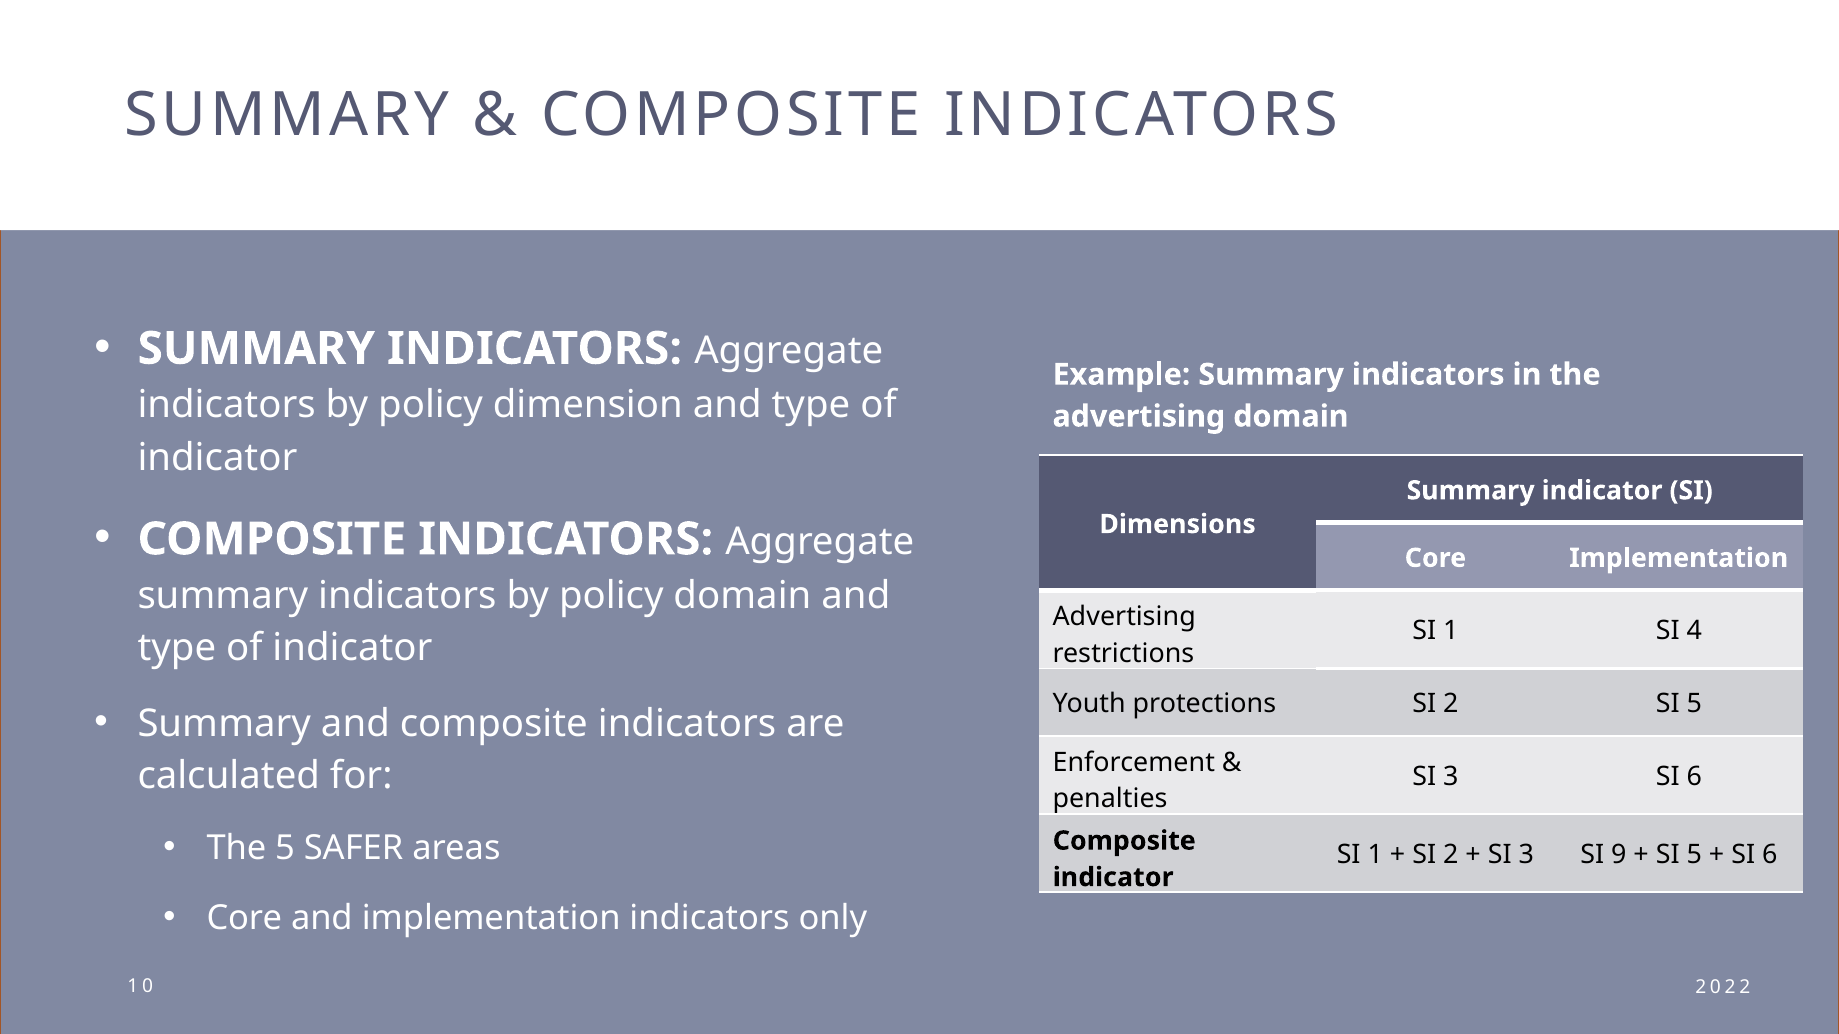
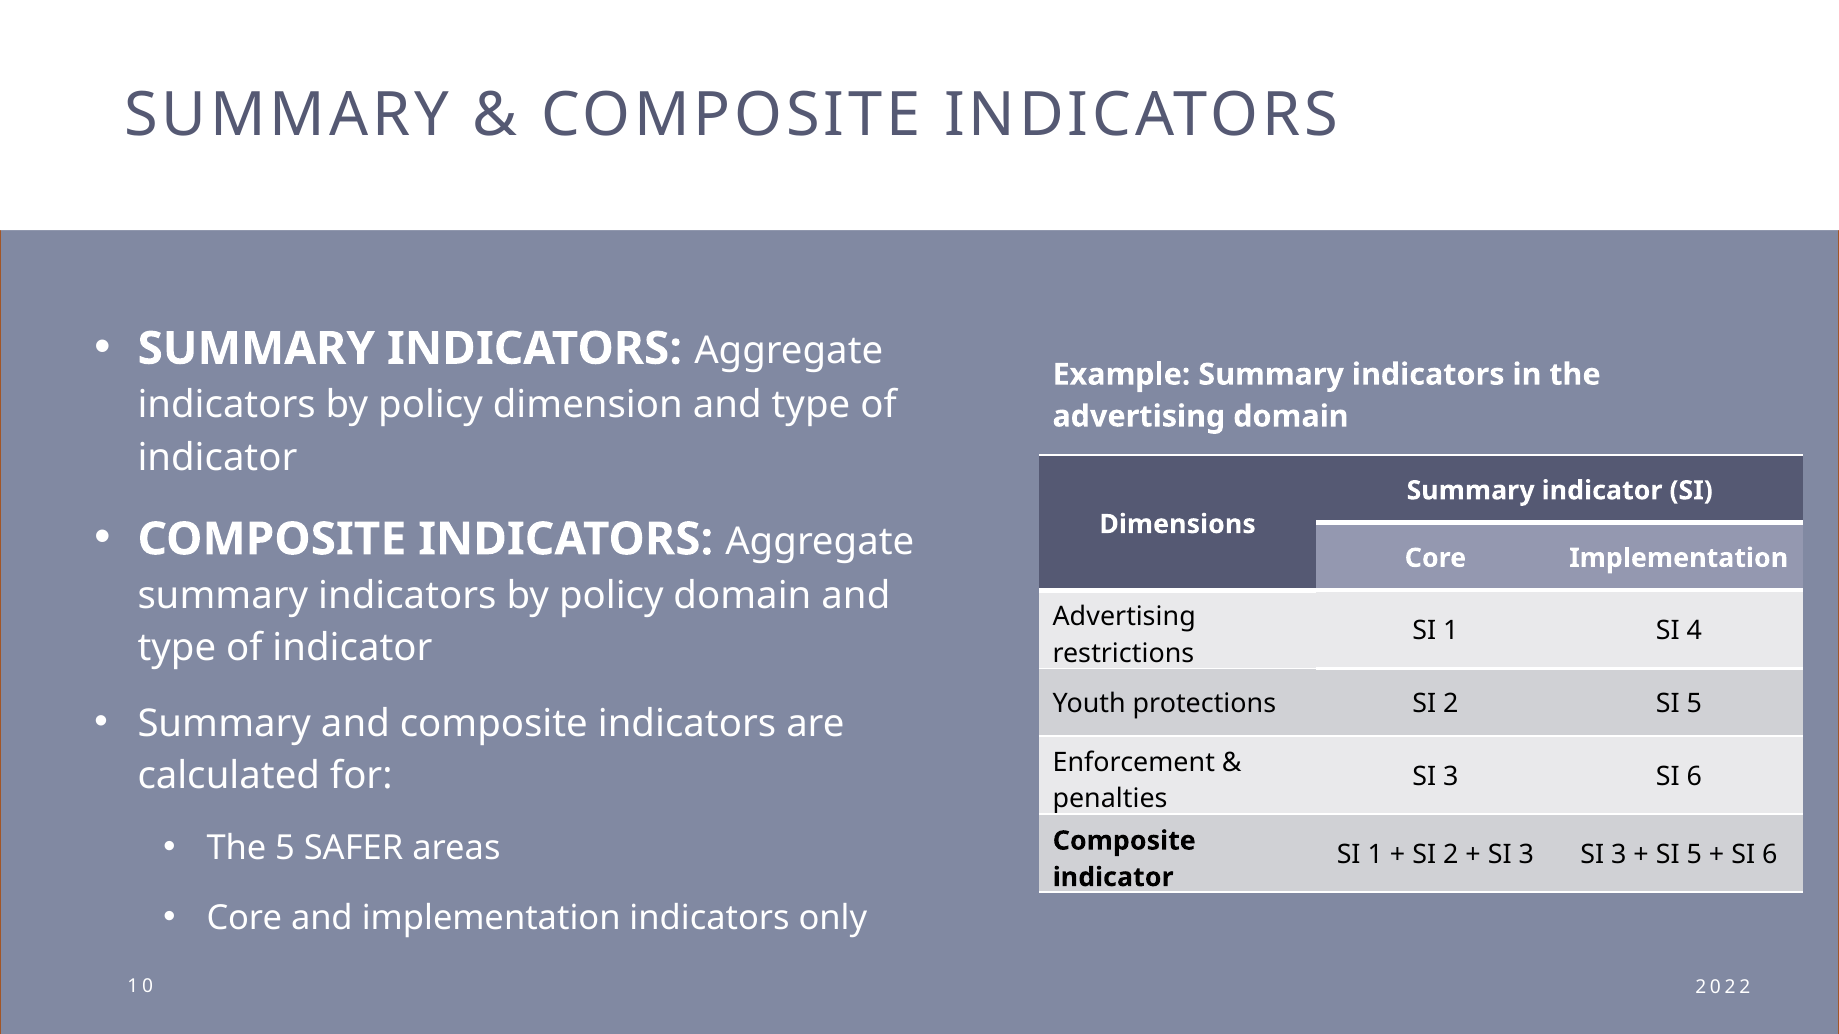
3 SI 9: 9 -> 3 (1619, 855)
